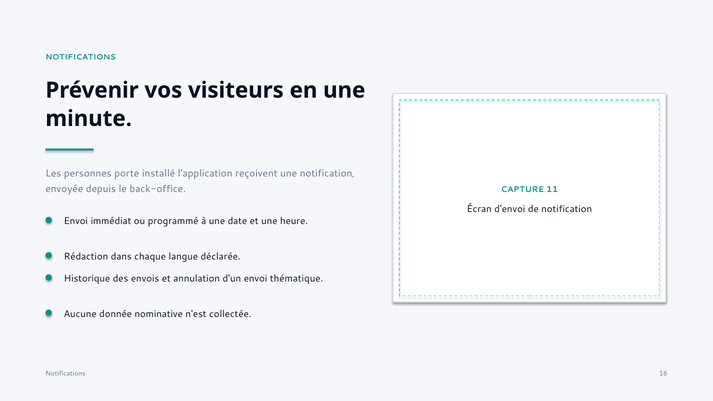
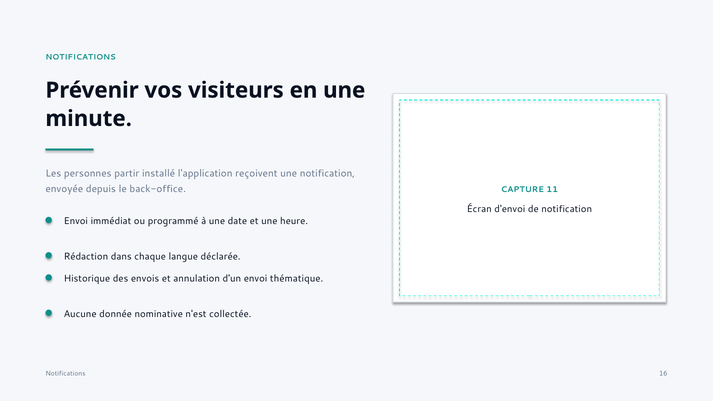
porte: porte -> partir (127, 173)
